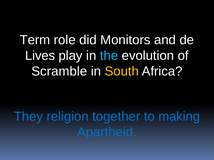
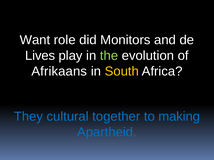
Term: Term -> Want (35, 40)
the colour: light blue -> light green (109, 56)
Scramble: Scramble -> Afrikaans (59, 71)
religion: religion -> cultural (68, 117)
